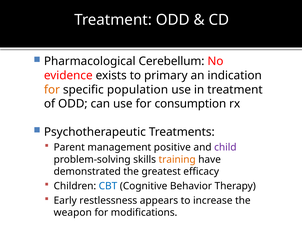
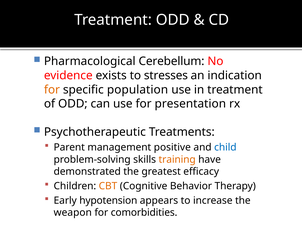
primary: primary -> stresses (166, 75)
consumption: consumption -> presentation (190, 104)
child colour: purple -> blue (225, 147)
CBT colour: blue -> orange (108, 186)
restlessness: restlessness -> hypotension (108, 200)
modifications: modifications -> comorbidities (144, 212)
